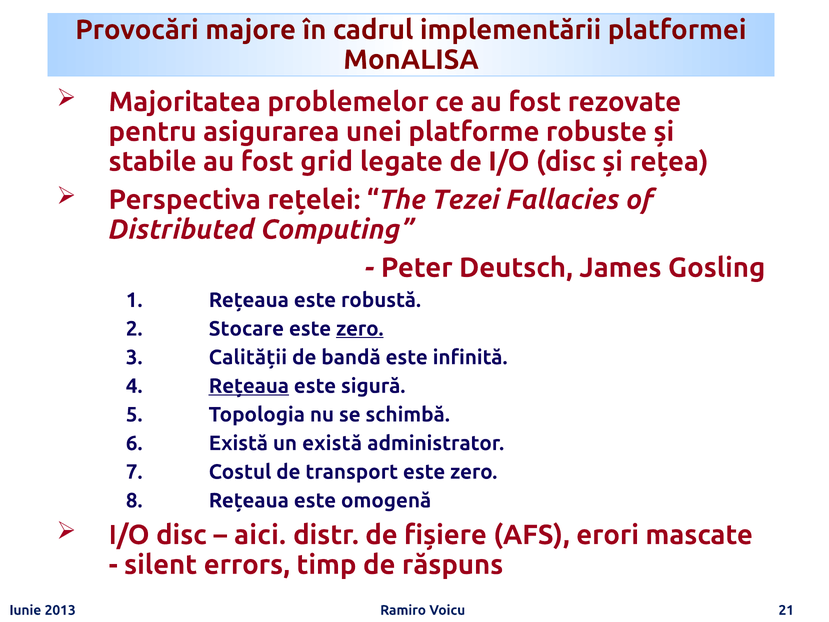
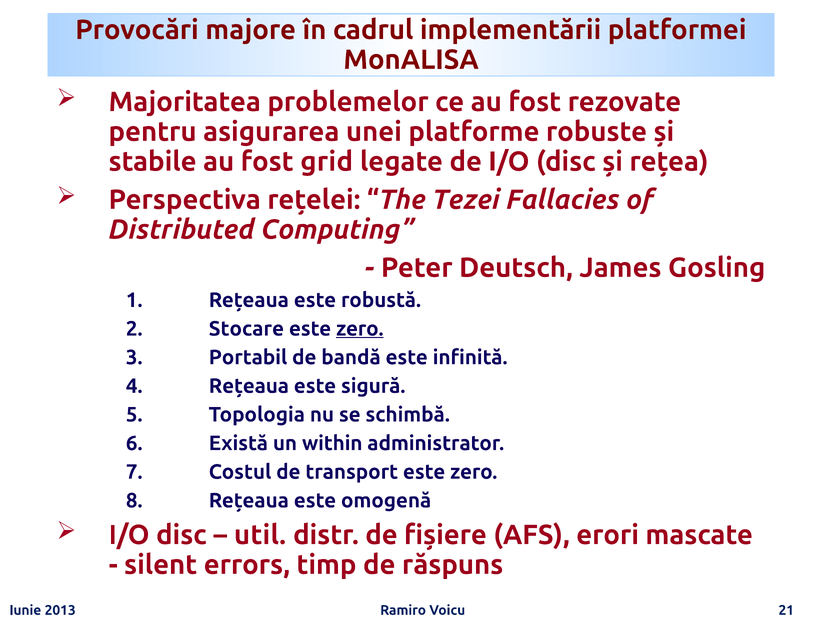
Calității: Calității -> Portabil (248, 357)
Rețeaua underline: present -> none (249, 386)
un există: există -> within (332, 443)
aici: aici -> util (260, 535)
